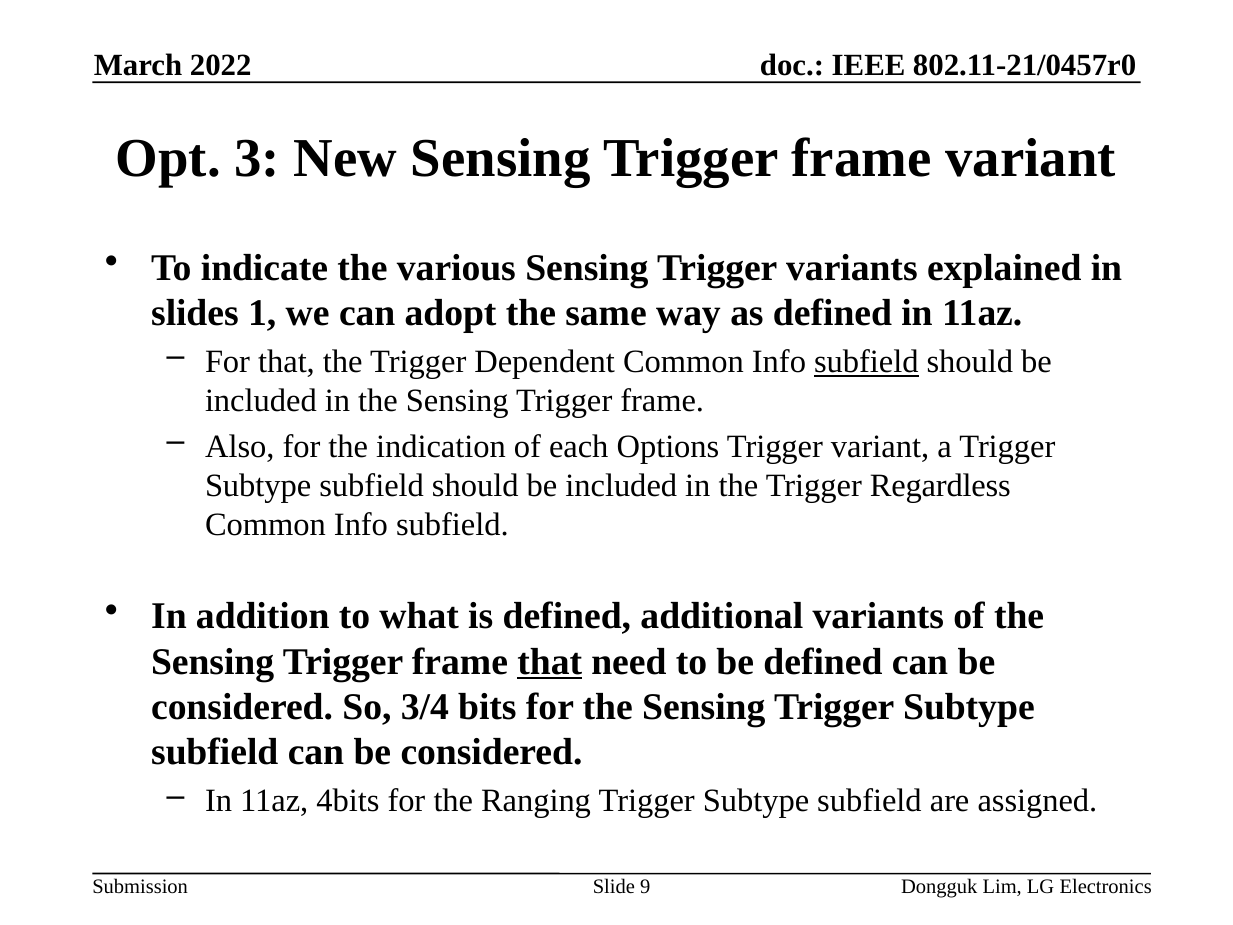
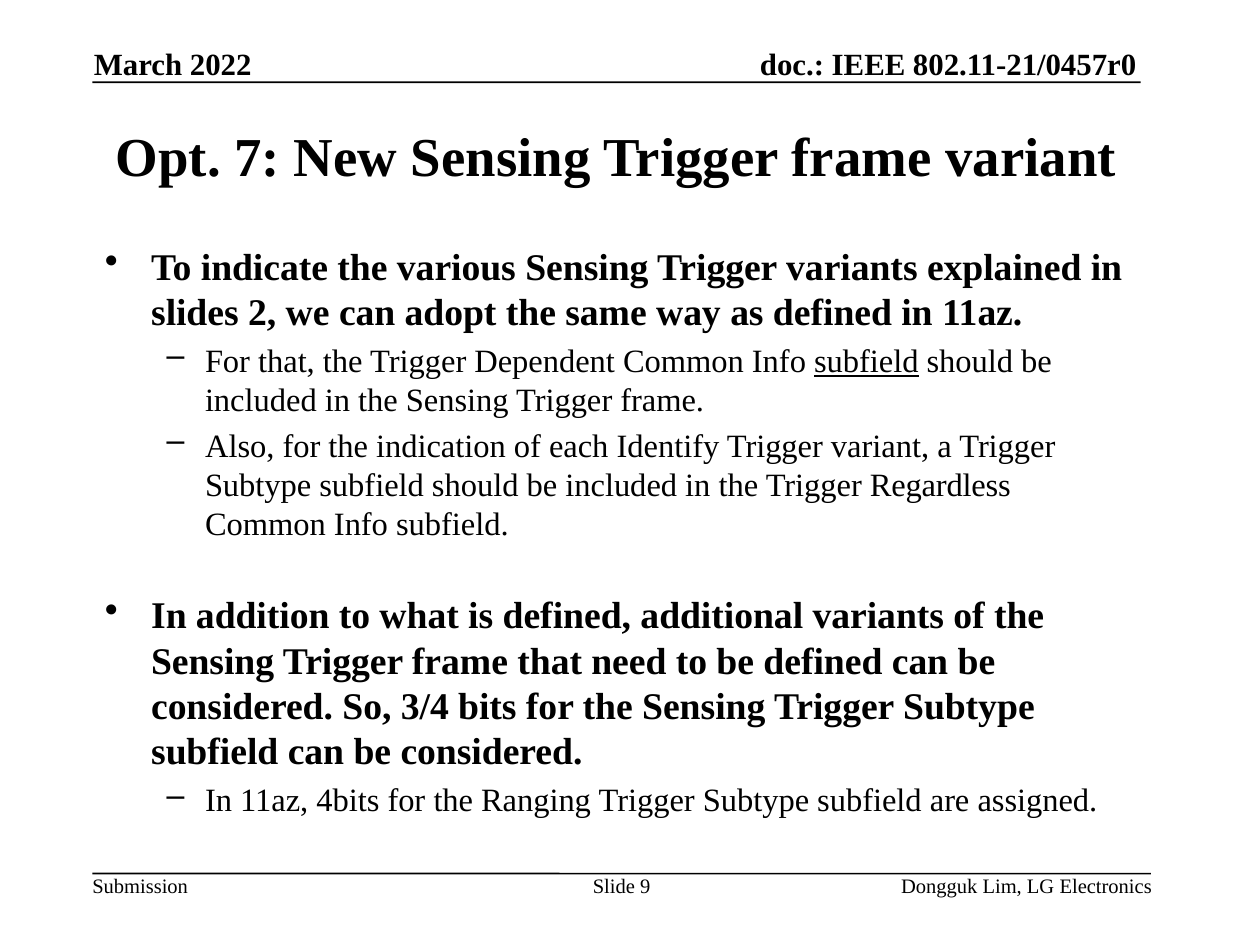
3: 3 -> 7 (257, 158)
1: 1 -> 2 (262, 313)
Options: Options -> Identify (668, 446)
that underline: present -> none (550, 661)
